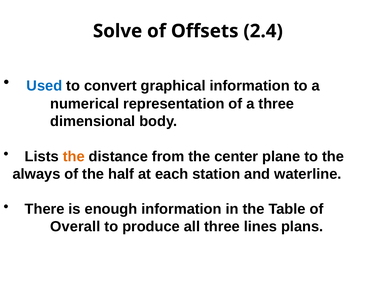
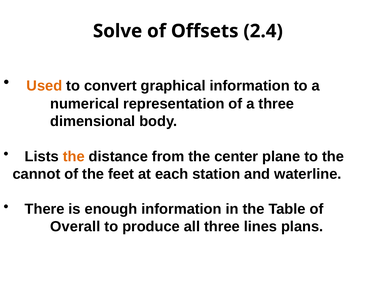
Used colour: blue -> orange (44, 86)
always: always -> cannot (36, 174)
half: half -> feet (121, 174)
